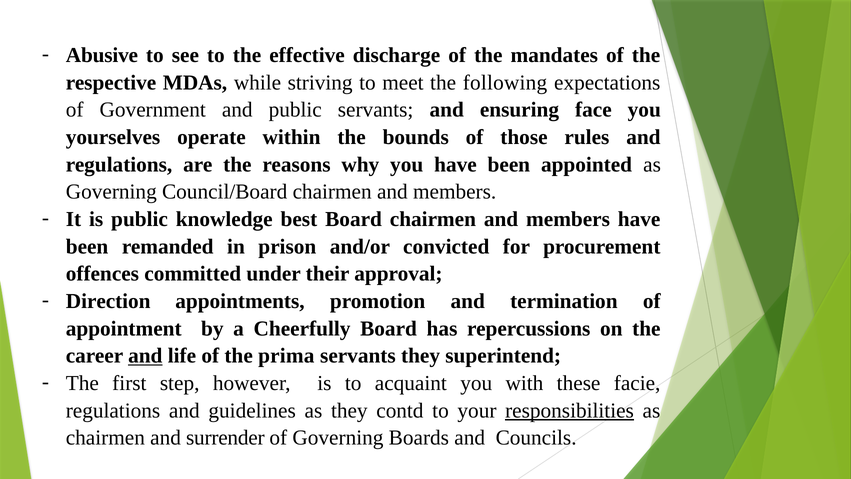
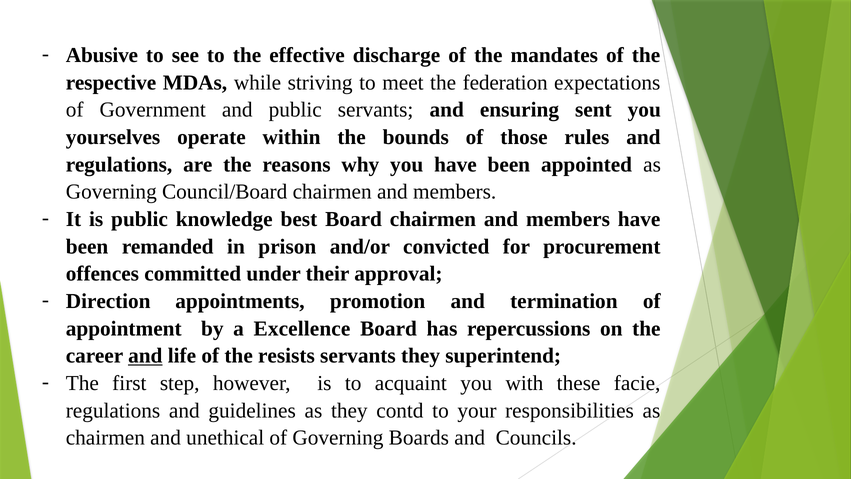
following: following -> federation (505, 82)
face: face -> sent (593, 110)
Cheerfully: Cheerfully -> Excellence (302, 328)
prima: prima -> resists (286, 356)
responsibilities underline: present -> none (570, 410)
surrender: surrender -> unethical (225, 438)
